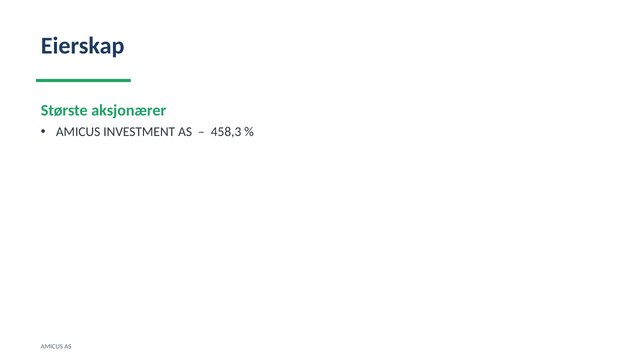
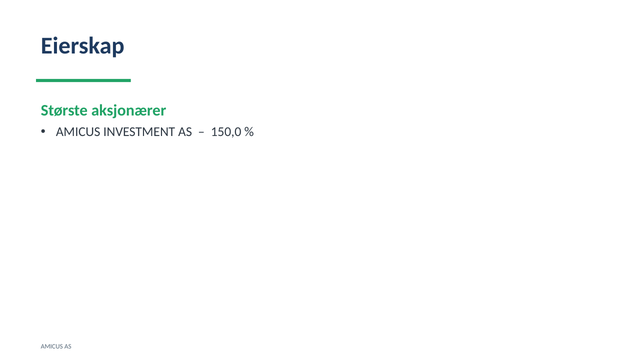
458,3: 458,3 -> 150,0 (226, 132)
